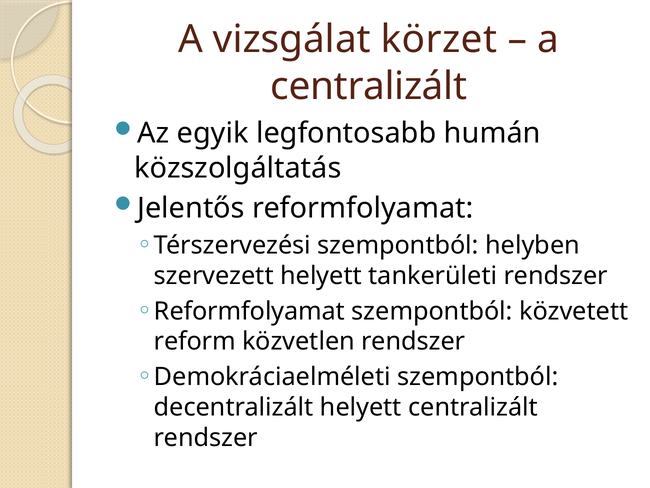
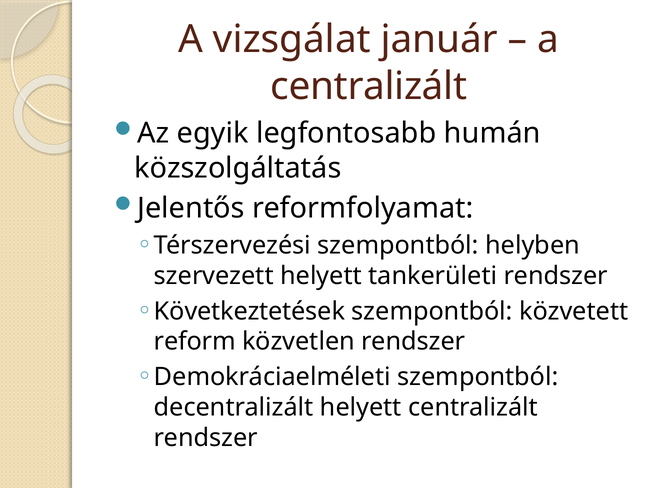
körzet: körzet -> január (439, 40)
Reformfolyamat: Reformfolyamat -> Következtetések (249, 311)
